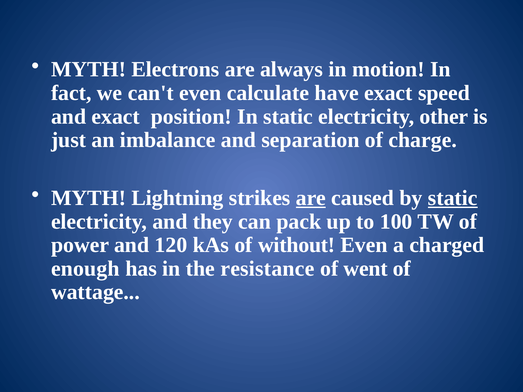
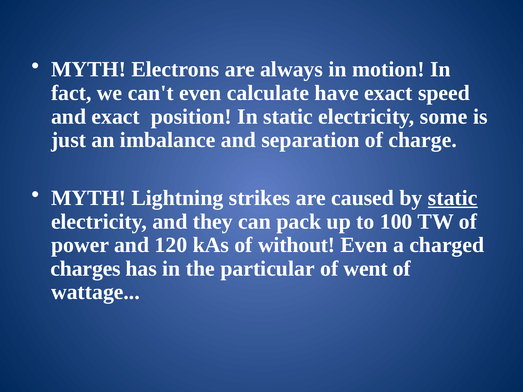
other: other -> some (444, 117)
are underline: present -> none (311, 198)
enough: enough -> charges (86, 269)
resistance: resistance -> particular (268, 269)
